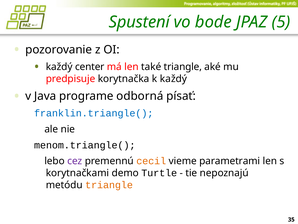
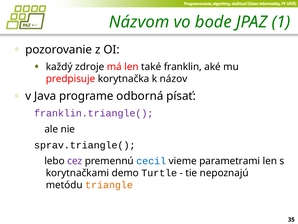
Spustení: Spustení -> Názvom (139, 22)
5: 5 -> 1 (281, 22)
center: center -> zdroje (90, 67)
také triangle: triangle -> franklin (183, 67)
k každý: každý -> názov (174, 79)
franklin.triangle( colour: blue -> purple (94, 113)
menom.triangle(: menom.triangle( -> sprav.triangle( (85, 145)
cecil colour: orange -> blue (151, 161)
